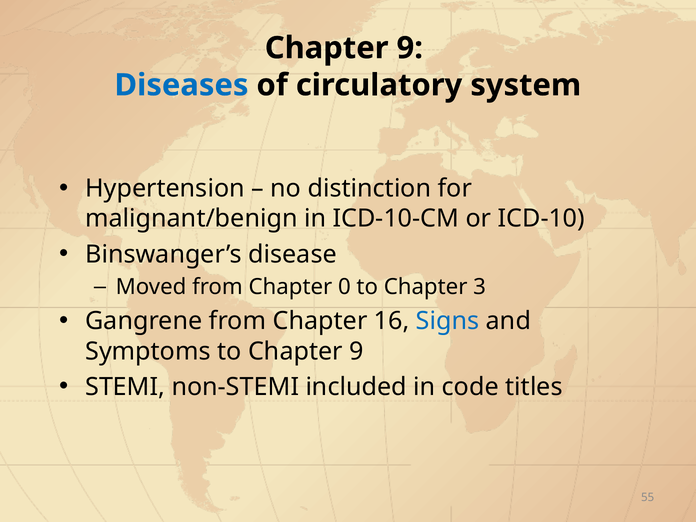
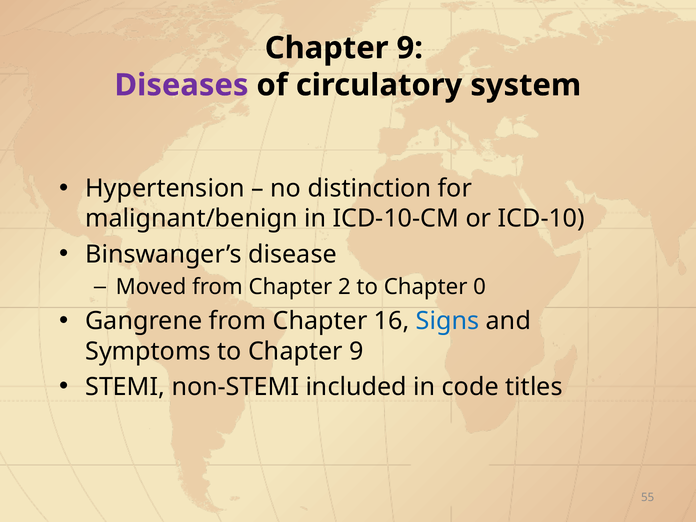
Diseases colour: blue -> purple (181, 85)
0: 0 -> 2 (344, 287)
3: 3 -> 0 (480, 287)
